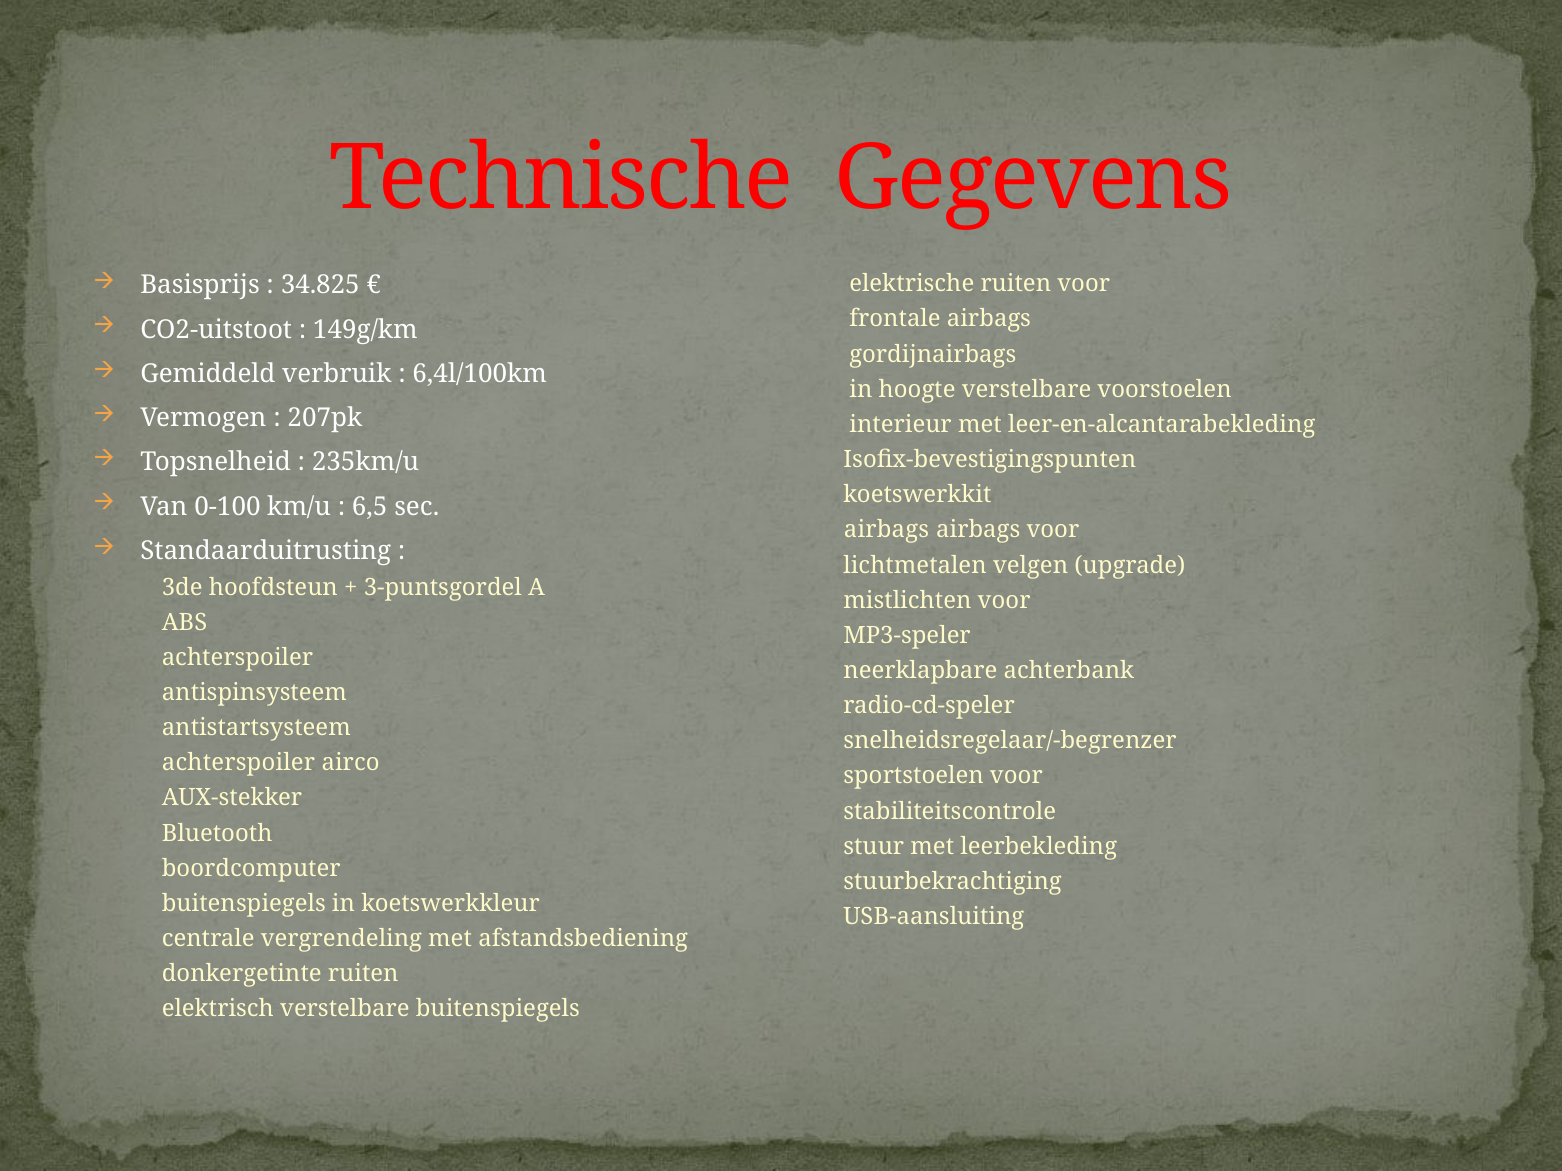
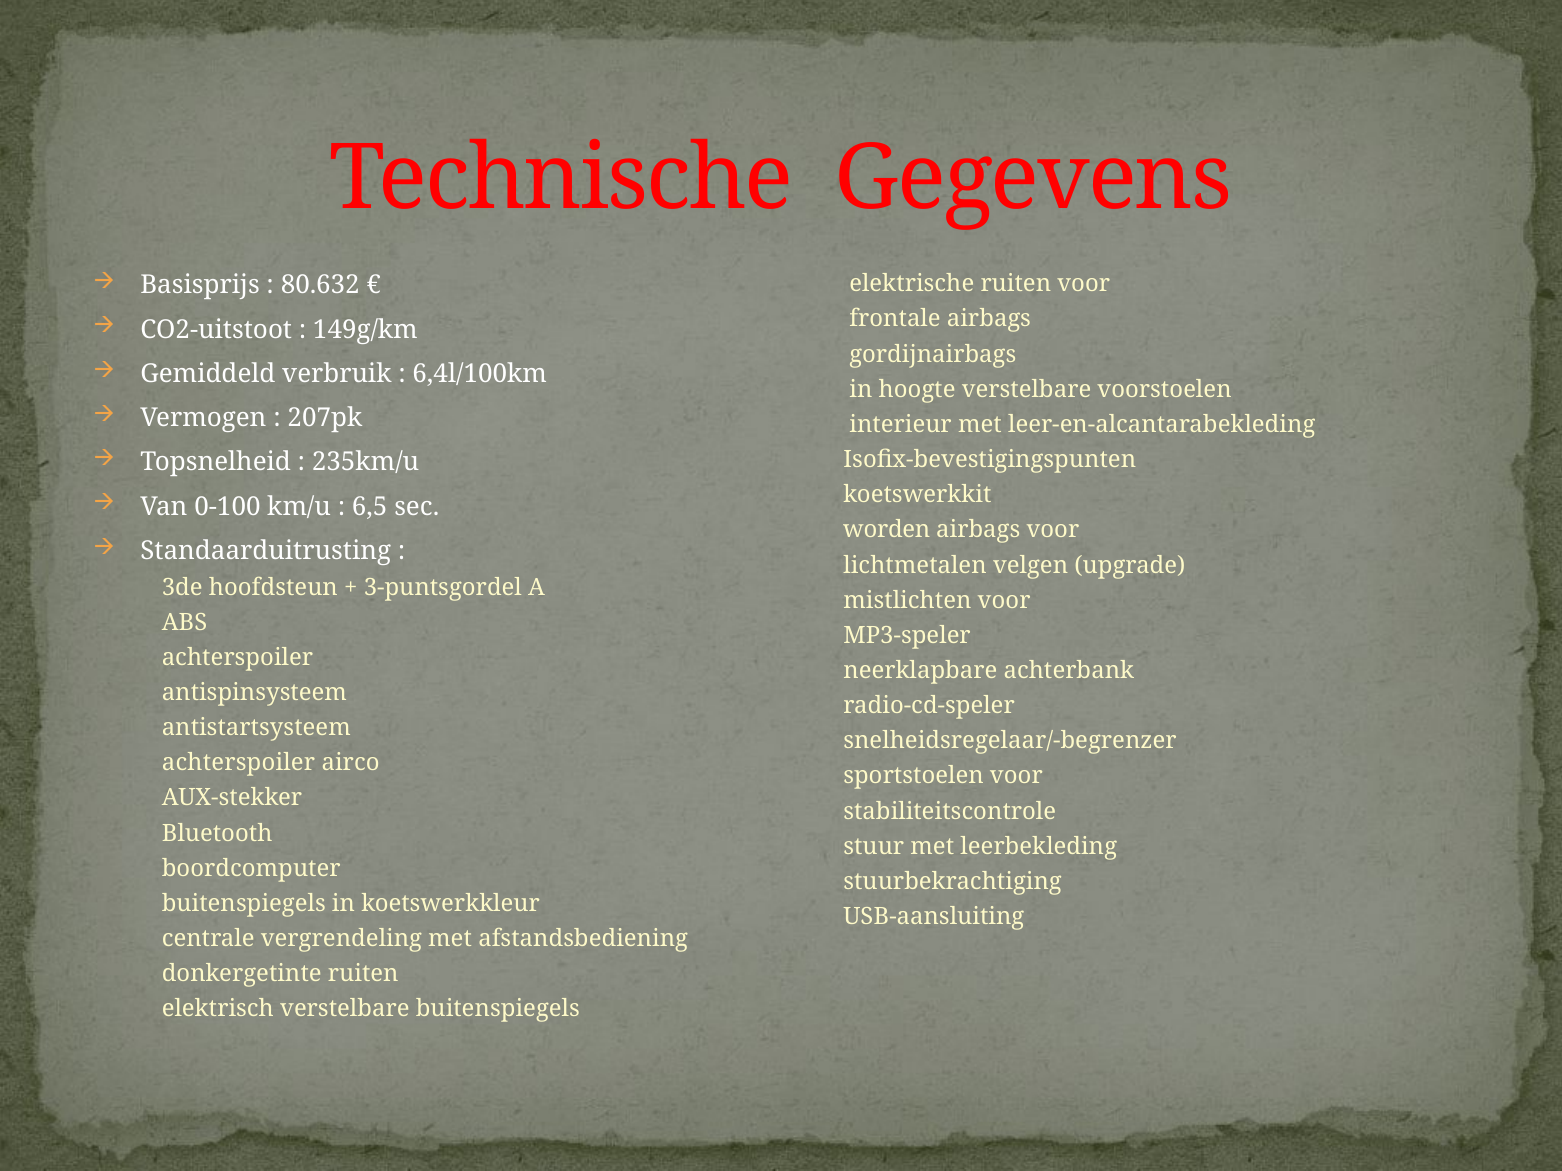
34.825: 34.825 -> 80.632 (320, 285)
airbags: airbags -> worden (887, 530)
